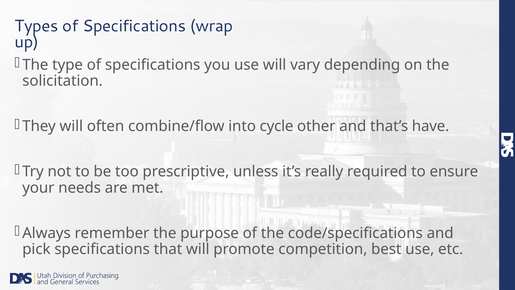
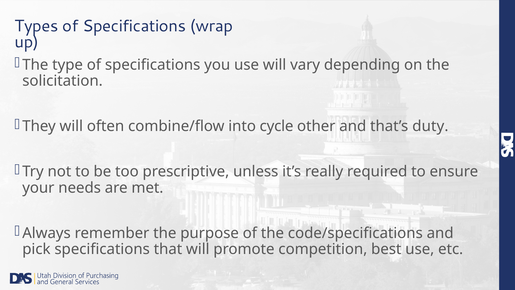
have: have -> duty (430, 126)
